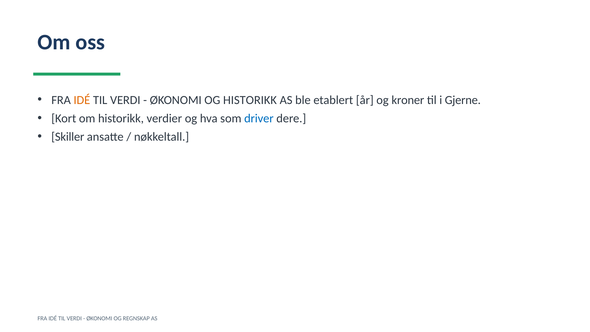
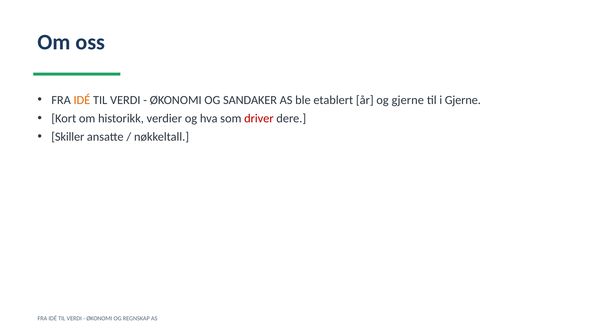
OG HISTORIKK: HISTORIKK -> SANDAKER (250, 100)
og kroner: kroner -> gjerne (408, 100)
driver colour: blue -> red (259, 118)
